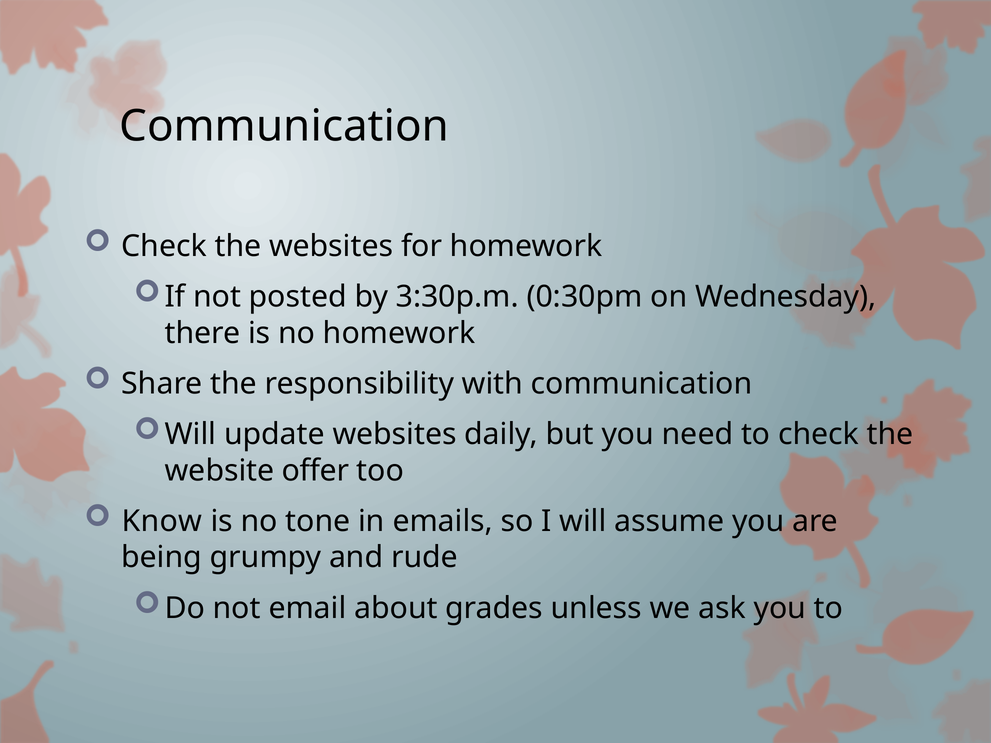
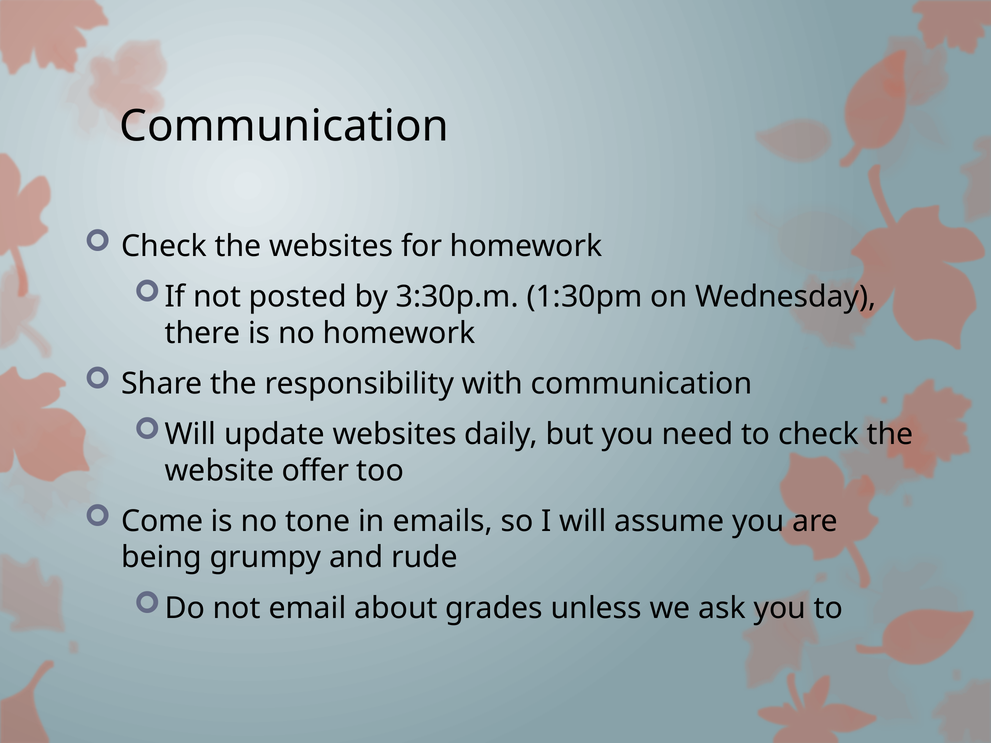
0:30pm: 0:30pm -> 1:30pm (585, 297)
Know: Know -> Come (162, 521)
